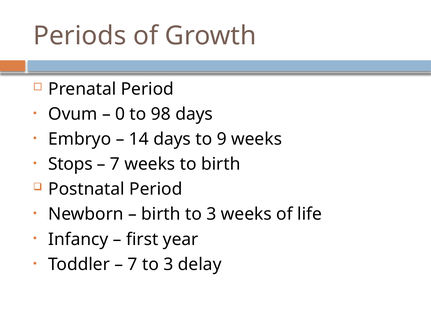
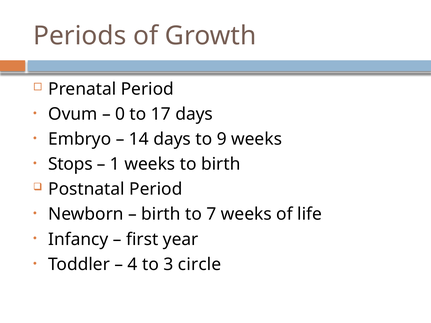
98: 98 -> 17 (161, 114)
7: 7 -> 1 (115, 164)
birth to 3: 3 -> 7 (211, 214)
7: 7 -> 4 (133, 265)
delay: delay -> circle (200, 265)
